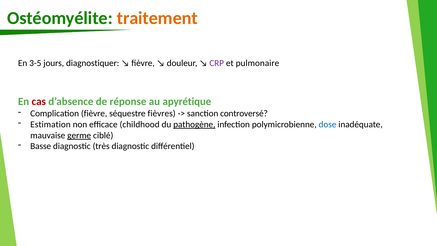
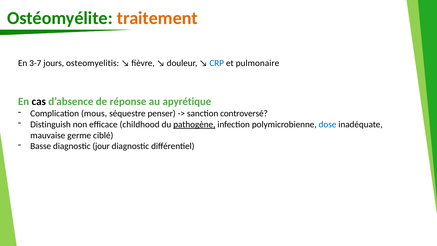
3-5: 3-5 -> 3-7 (35, 63)
diagnostiquer: diagnostiquer -> osteomyelitis (93, 63)
CRP colour: purple -> blue (217, 63)
cas colour: red -> black (39, 102)
Complication fièvre: fièvre -> mous (94, 113)
fièvres: fièvres -> penser (162, 113)
Estimation: Estimation -> Distinguish (51, 124)
germe underline: present -> none (79, 135)
très: très -> jour (101, 146)
